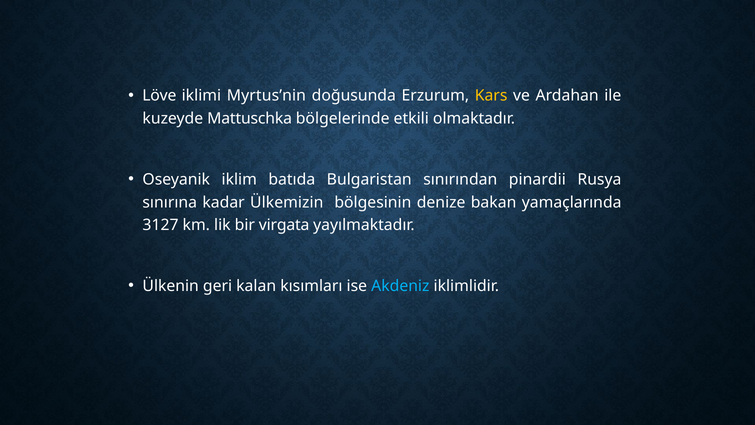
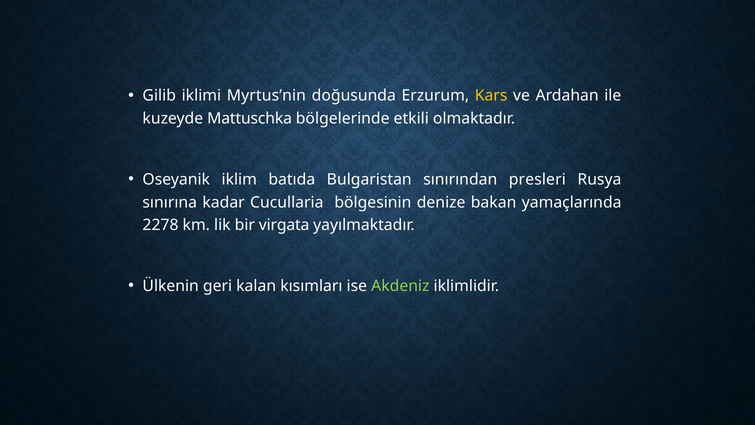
Löve: Löve -> Gilib (159, 96)
pinardii: pinardii -> presleri (537, 179)
Ülkemizin: Ülkemizin -> Cucullaria (287, 202)
3127: 3127 -> 2278 (161, 225)
Akdeniz colour: light blue -> light green (400, 286)
